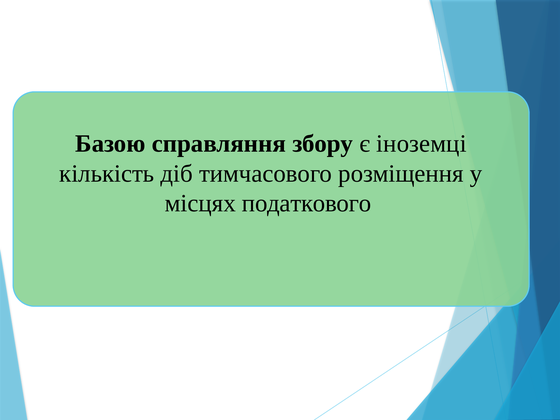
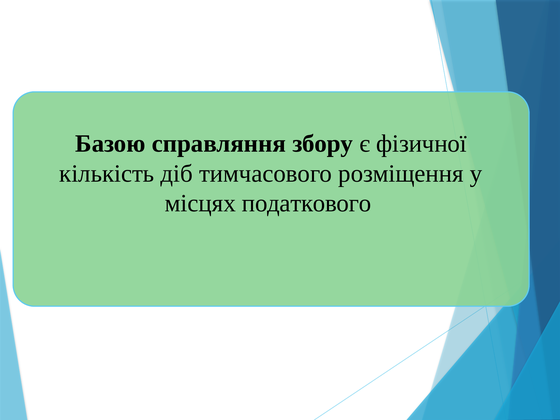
іноземці: іноземці -> фізичної (422, 144)
